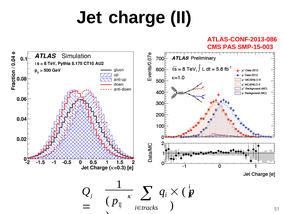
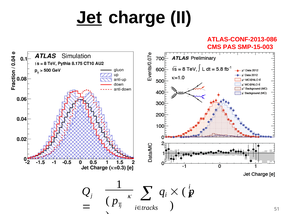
Jet underline: none -> present (89, 18)
